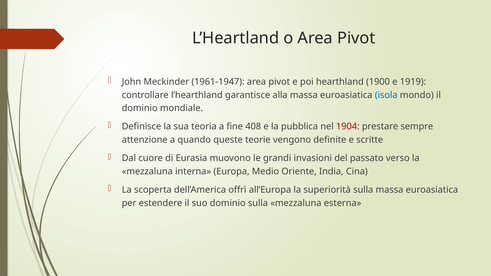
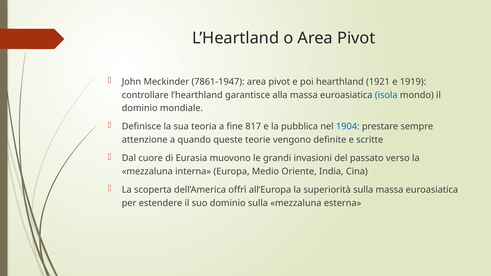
1961-1947: 1961-1947 -> 7861-1947 (218, 82)
1900: 1900 -> 1921 (378, 82)
408: 408 -> 817 (253, 127)
1904 colour: red -> blue (348, 127)
